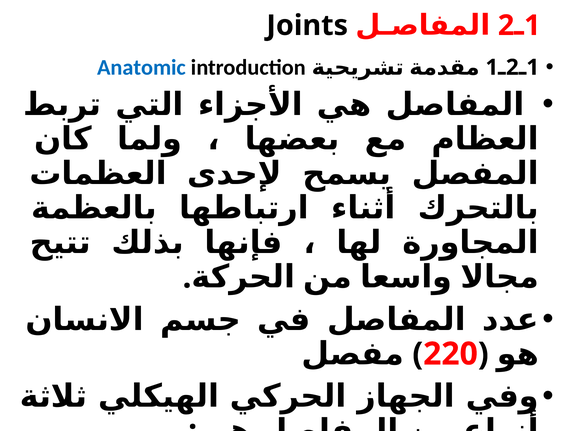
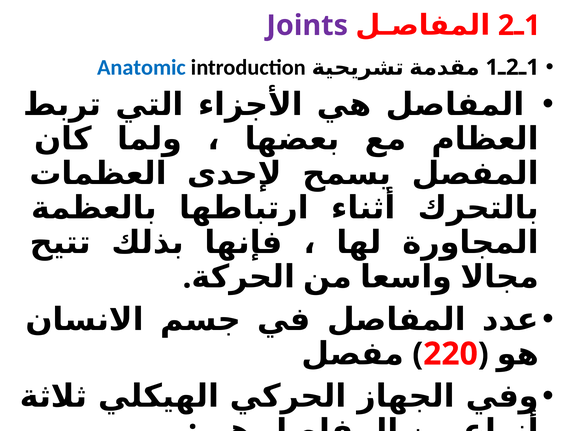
Joints colour: black -> purple (307, 25)
